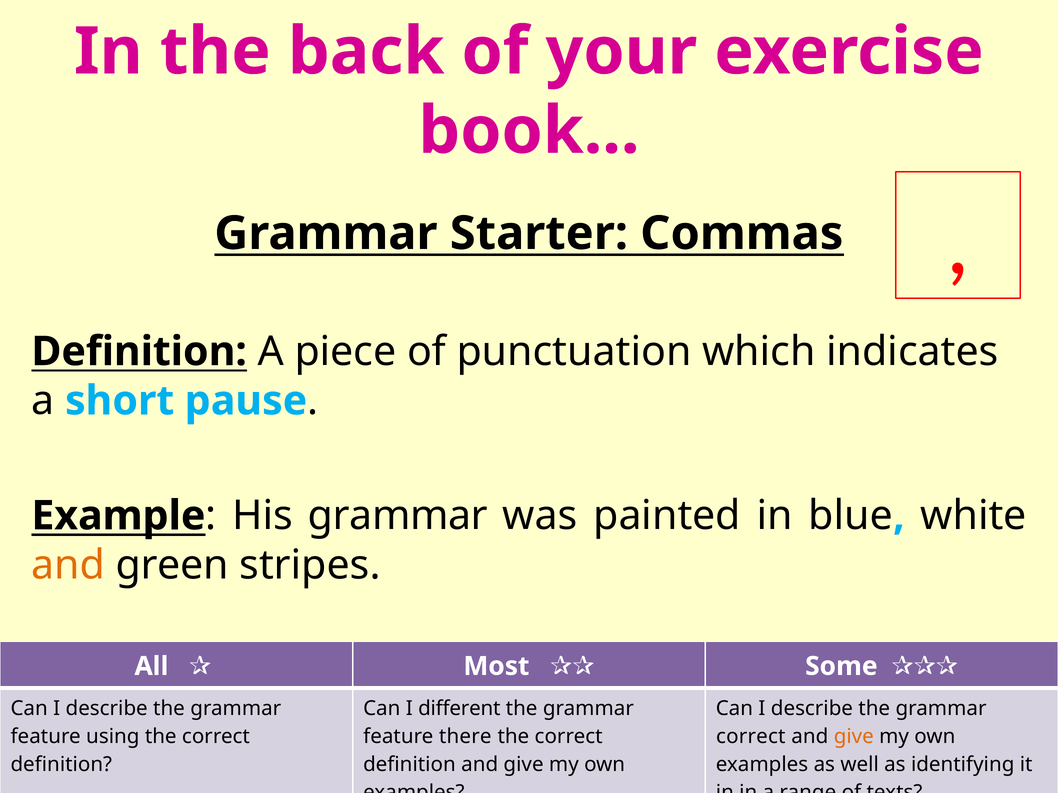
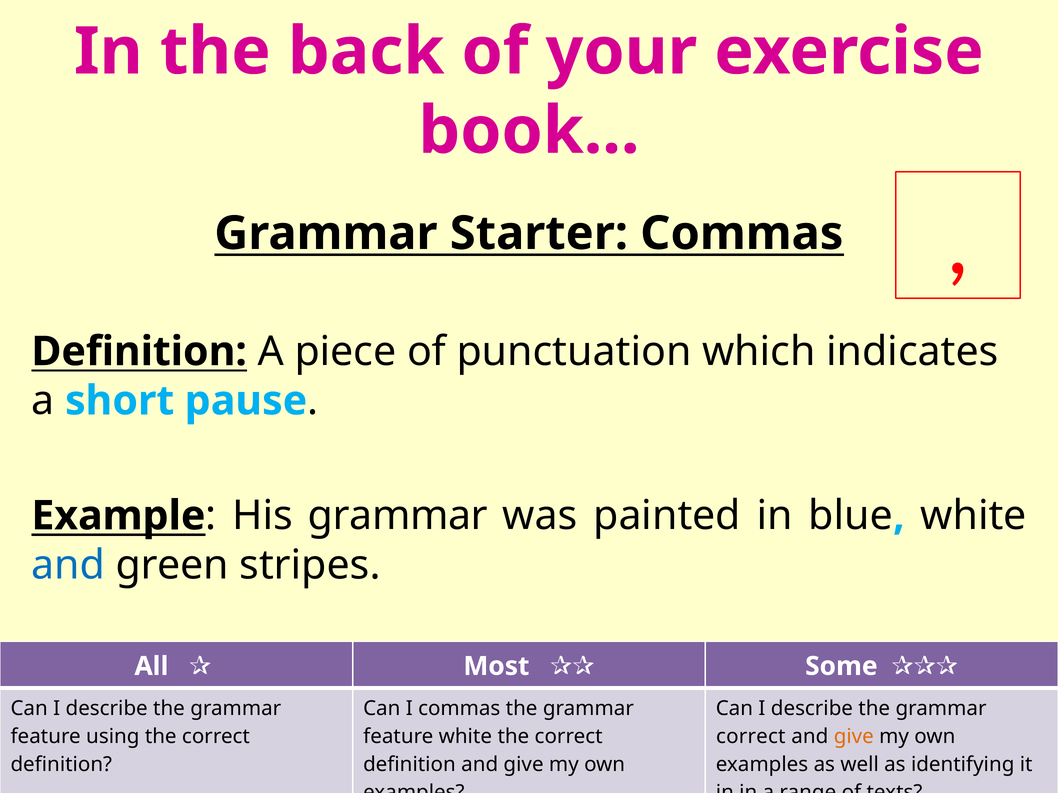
and colour: orange -> blue (68, 565)
I different: different -> commas (459, 709)
feature there: there -> white (465, 737)
